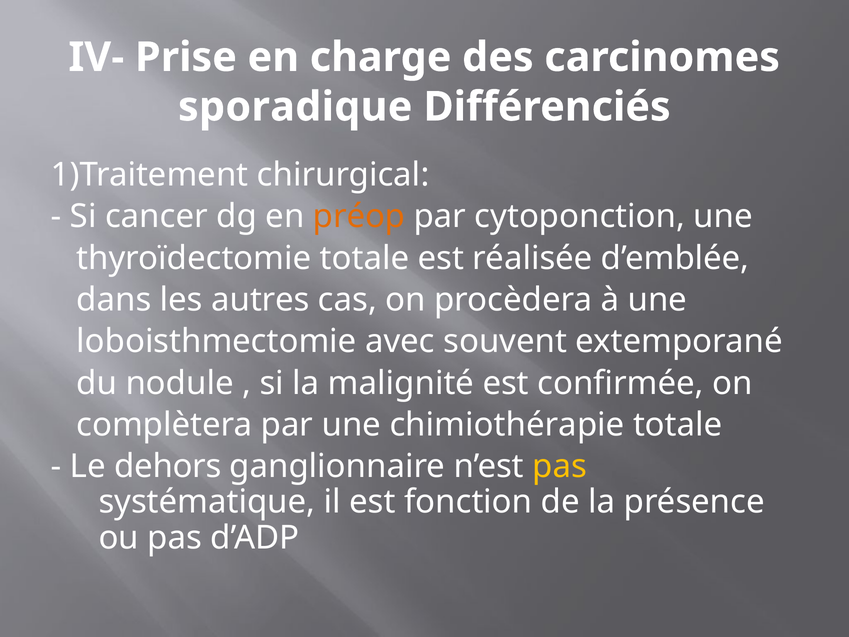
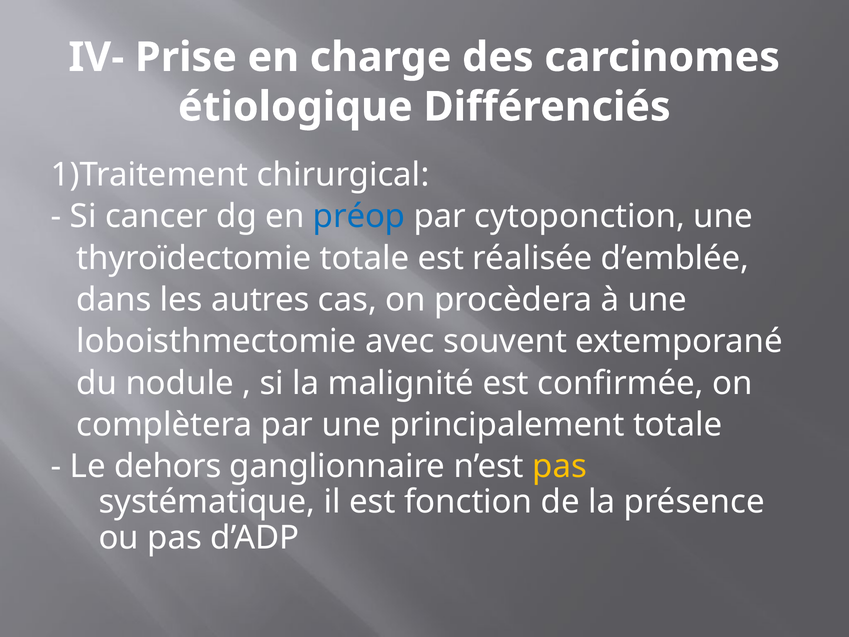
sporadique: sporadique -> étiologique (295, 107)
préop colour: orange -> blue (359, 216)
chimiothérapie: chimiothérapie -> principalement (507, 425)
